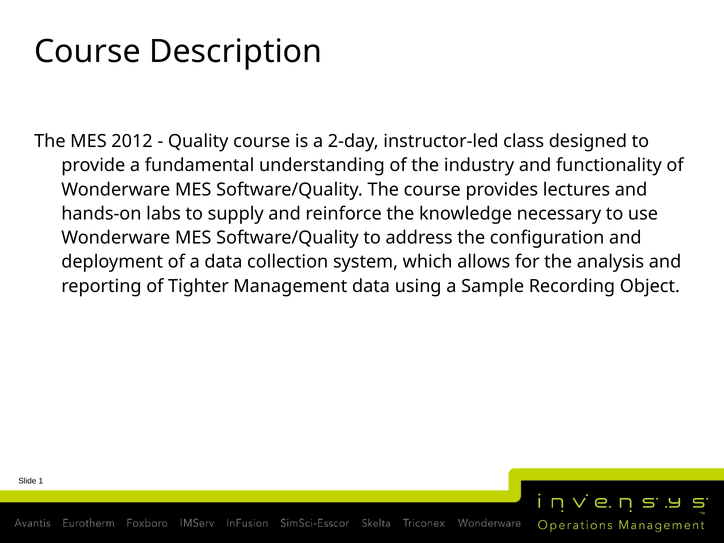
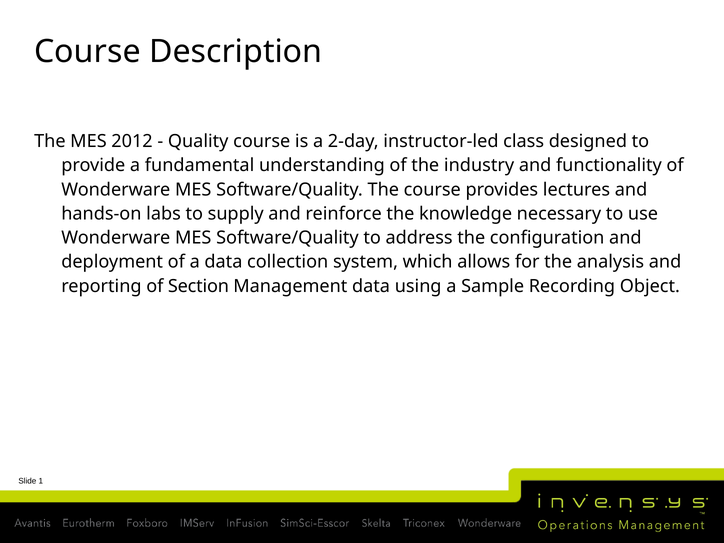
Tighter: Tighter -> Section (198, 286)
